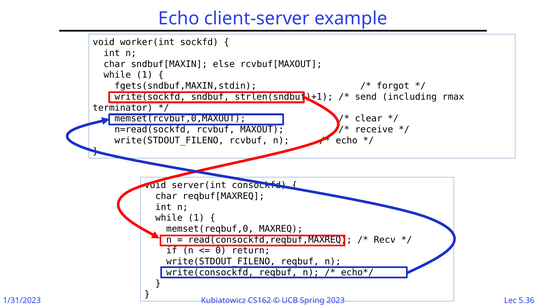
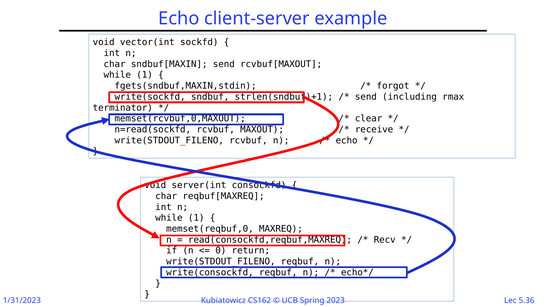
worker(int: worker(int -> vector(int (147, 42)
sndbuf[MAXIN else: else -> send (224, 64)
